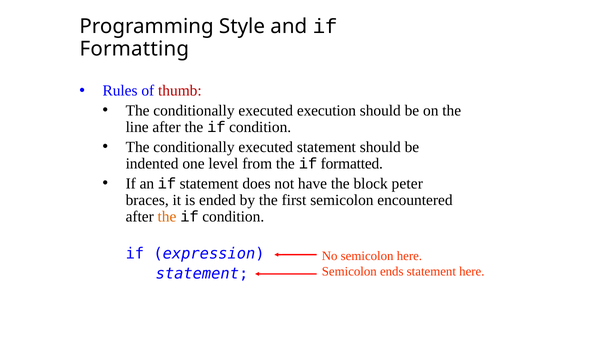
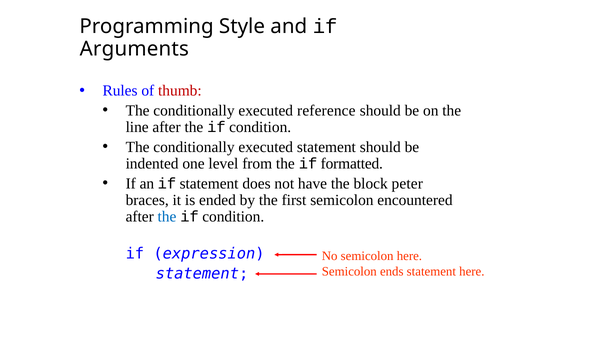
Formatting: Formatting -> Arguments (134, 49)
execution: execution -> reference (326, 110)
the colour: orange -> blue (167, 216)
